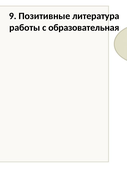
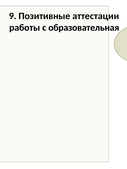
литература: литература -> аттестации (96, 16)
